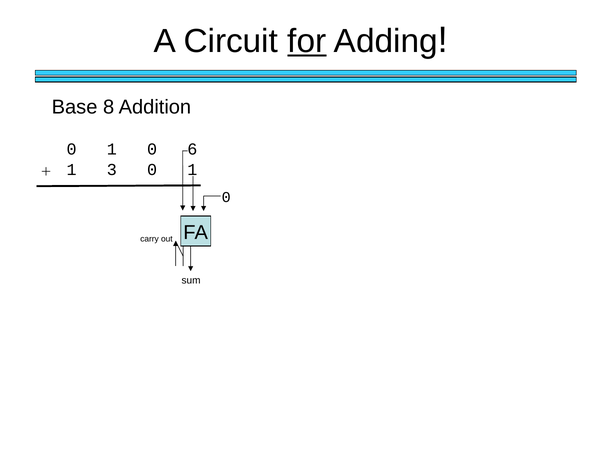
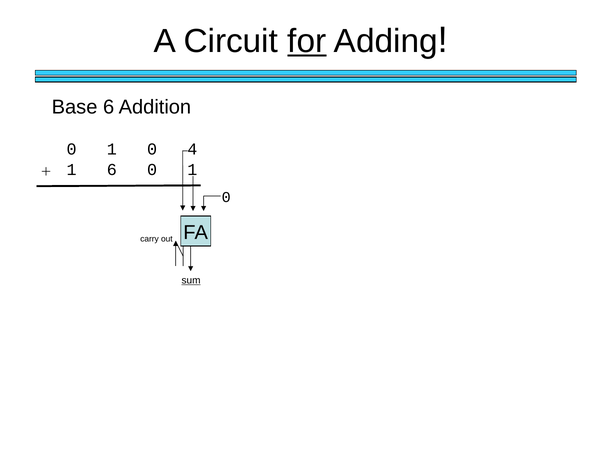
Base 8: 8 -> 6 (109, 107)
6: 6 -> 4 (192, 150)
1 3: 3 -> 6 (112, 170)
sum underline: none -> present (191, 281)
